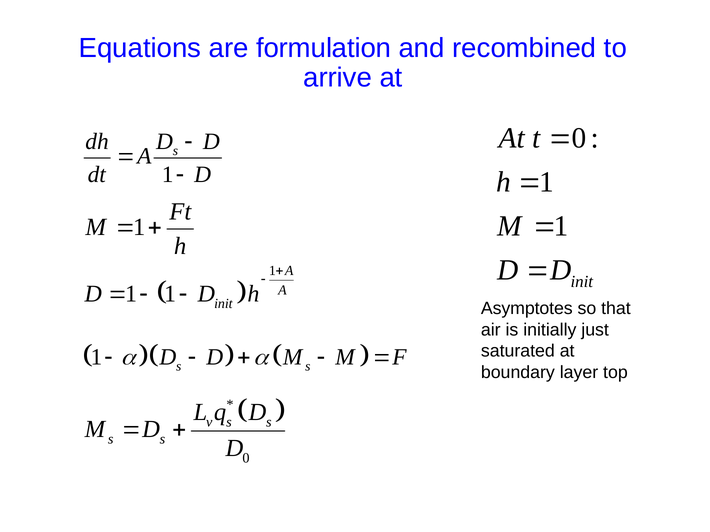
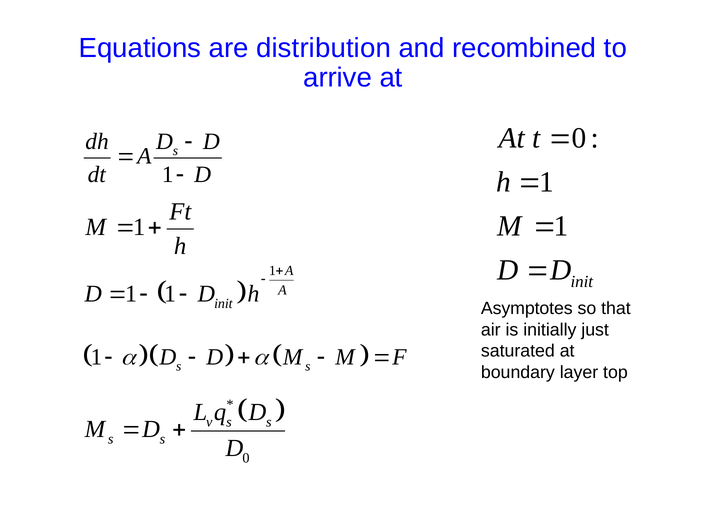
formulation: formulation -> distribution (324, 48)
